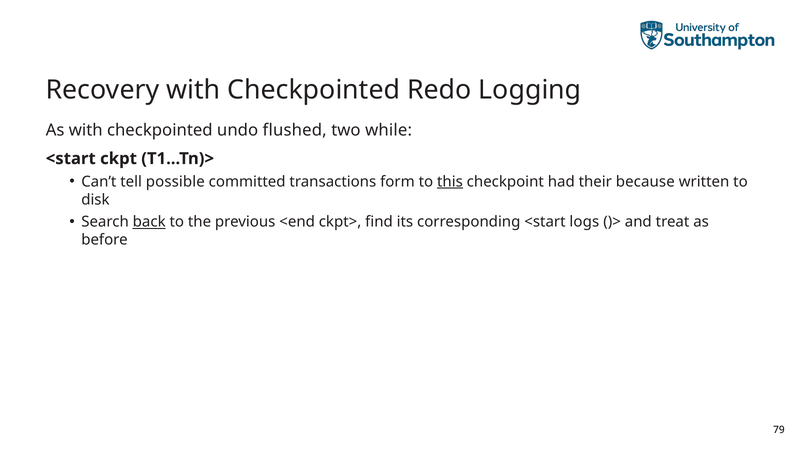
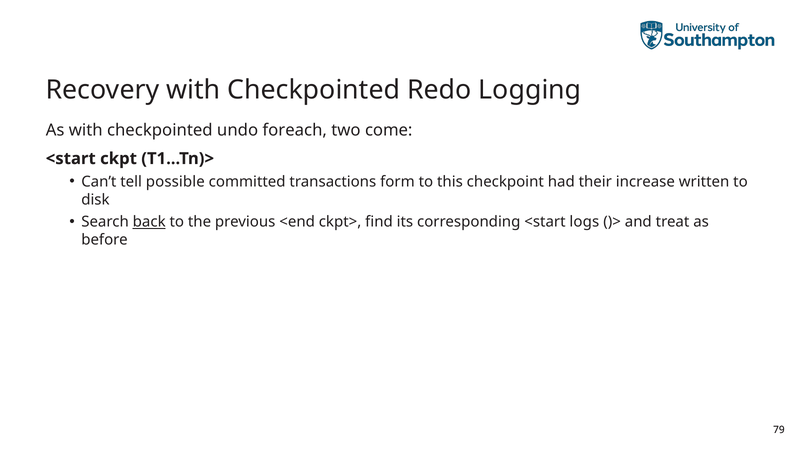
flushed: flushed -> foreach (295, 130)
while: while -> come (389, 130)
this underline: present -> none (450, 182)
because: because -> increase (645, 182)
